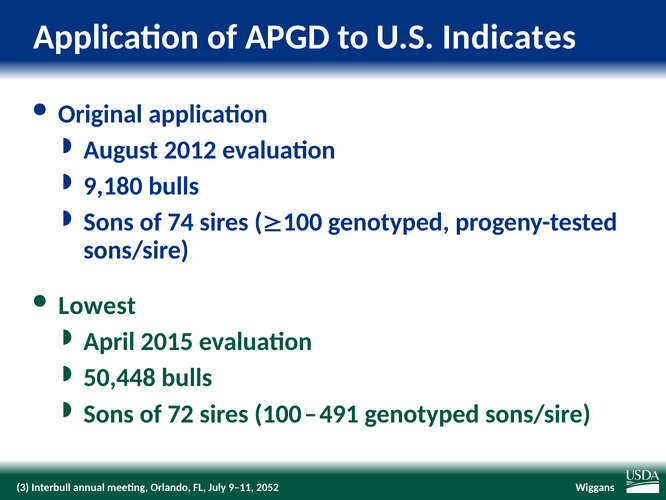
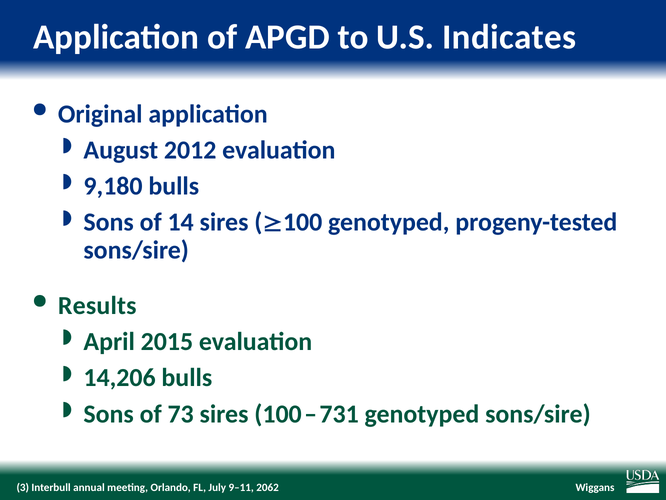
74: 74 -> 14 (181, 222)
Lowest: Lowest -> Results (97, 305)
50,448: 50,448 -> 14,206 (120, 378)
72: 72 -> 73 (181, 414)
491: 491 -> 731 (339, 414)
2052: 2052 -> 2062 (268, 487)
